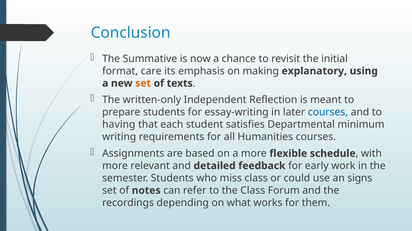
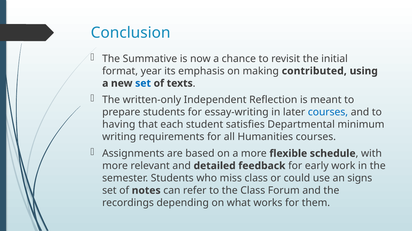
care: care -> year (151, 71)
explanatory: explanatory -> contributed (314, 71)
set colour: orange -> blue (143, 84)
